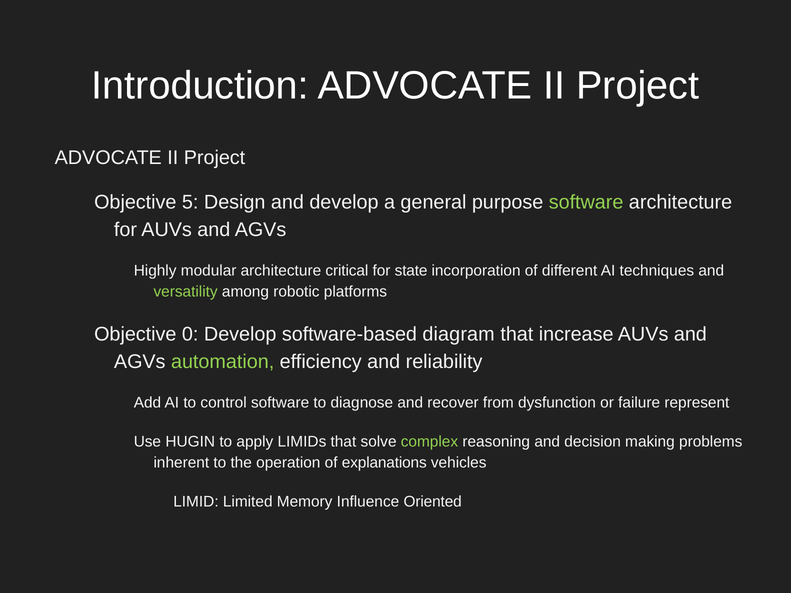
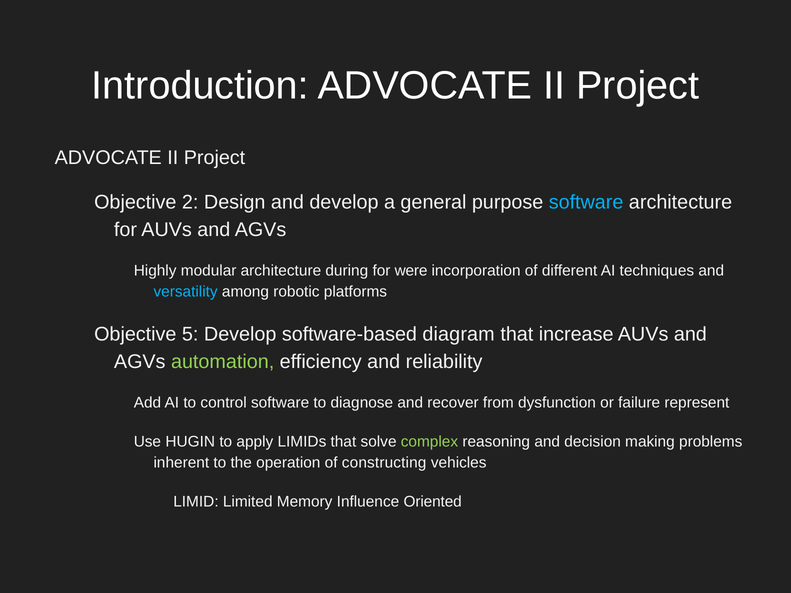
5: 5 -> 2 (190, 202)
software colour: light green -> light blue (586, 202)
critical: critical -> during (347, 271)
state: state -> were (411, 271)
versatility colour: light green -> light blue (186, 292)
0: 0 -> 5 (190, 335)
explanations: explanations -> constructing (384, 463)
